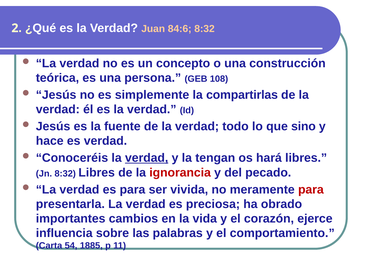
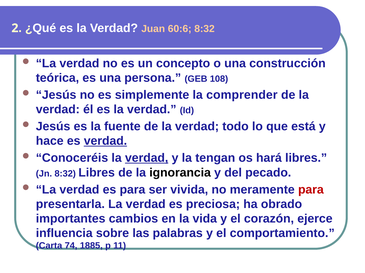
84:6: 84:6 -> 60:6 (180, 29)
compartirlas: compartirlas -> comprender (242, 95)
sino: sino -> está (303, 127)
verdad underline: none -> present (105, 141)
ignorancia colour: red -> black (180, 173)
54: 54 -> 74 (71, 246)
